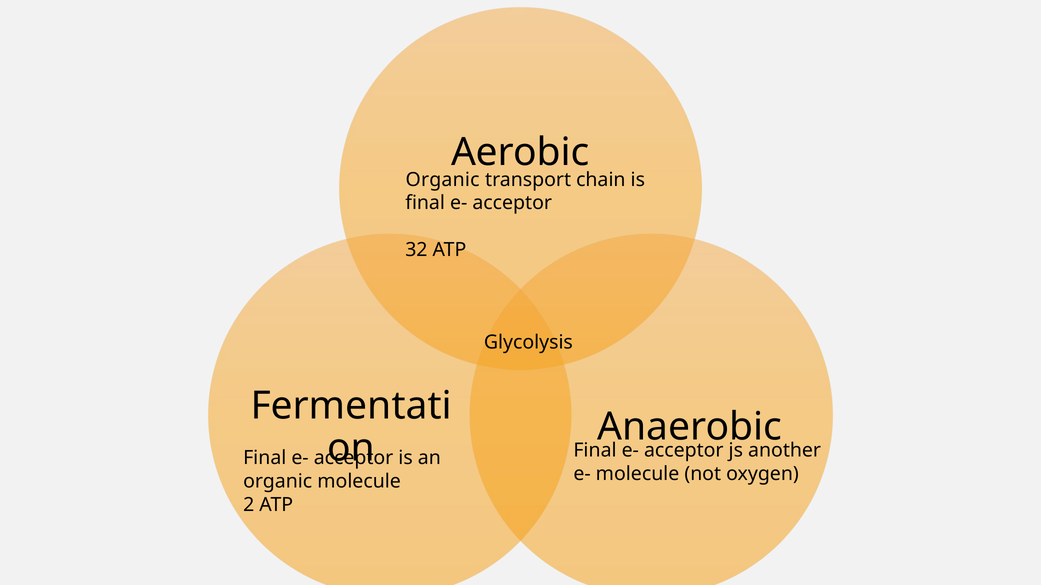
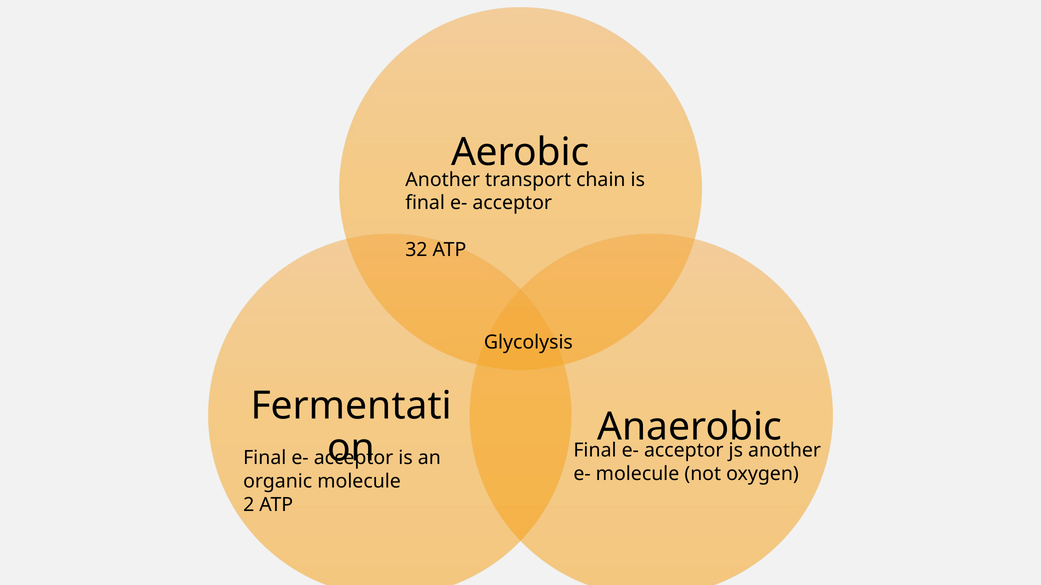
Organic: Organic -> Another (443, 180)
